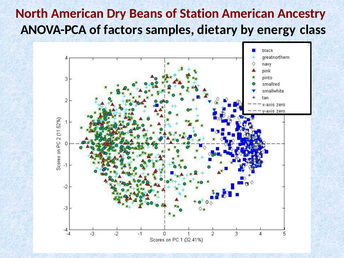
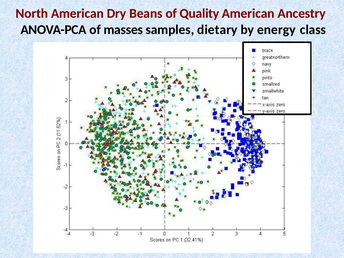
Station: Station -> Quality (199, 14)
factors: factors -> masses (123, 30)
